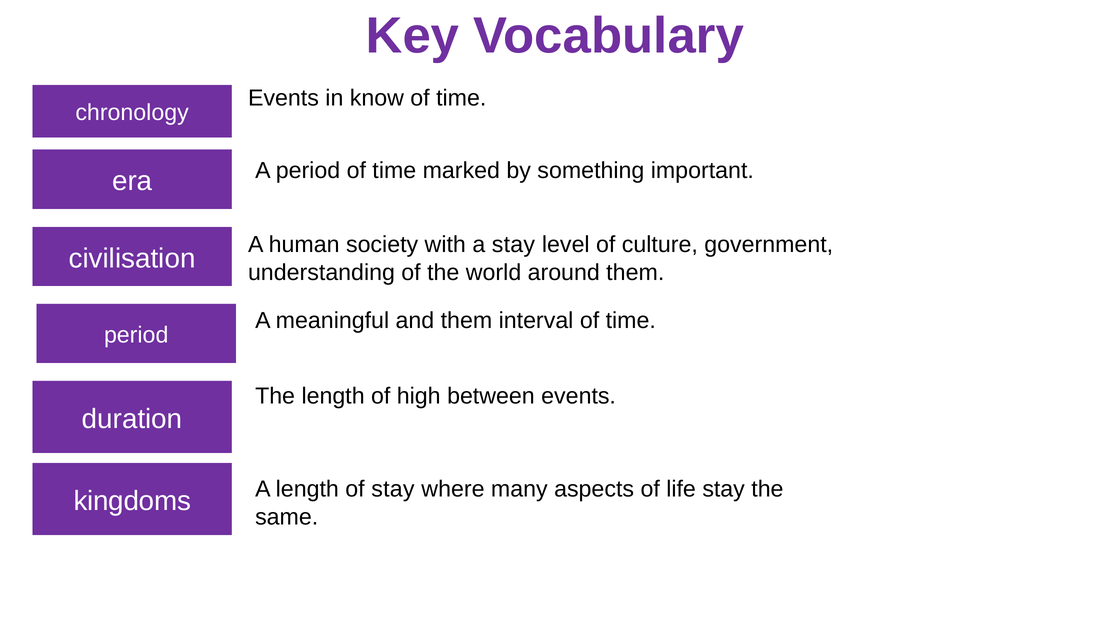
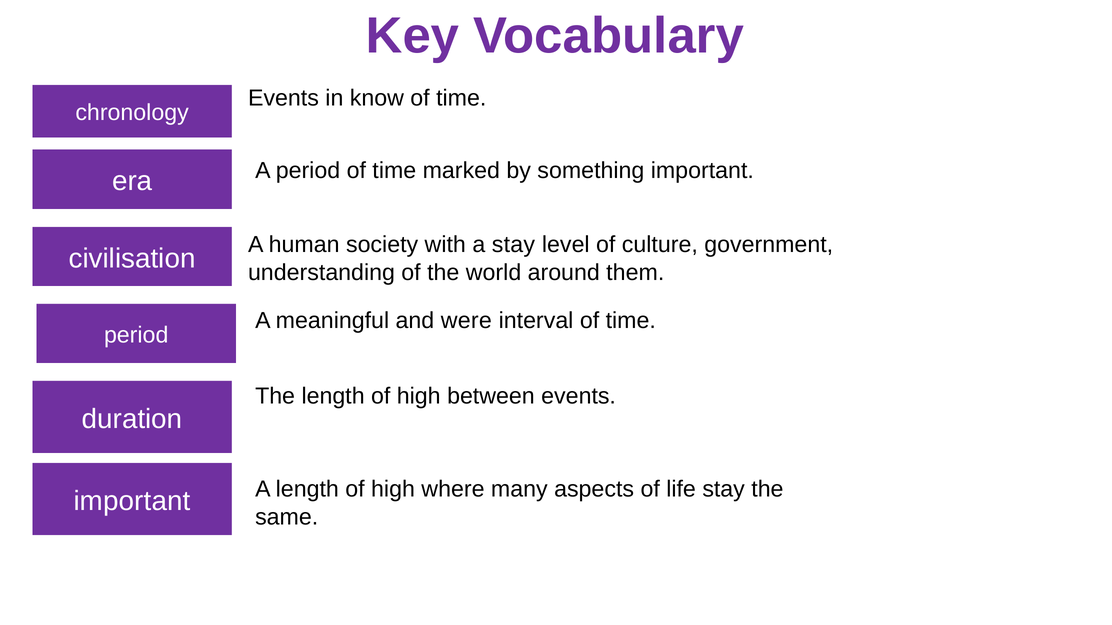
and them: them -> were (466, 321)
kingdoms: kingdoms -> important (132, 501)
A length of stay: stay -> high (393, 490)
